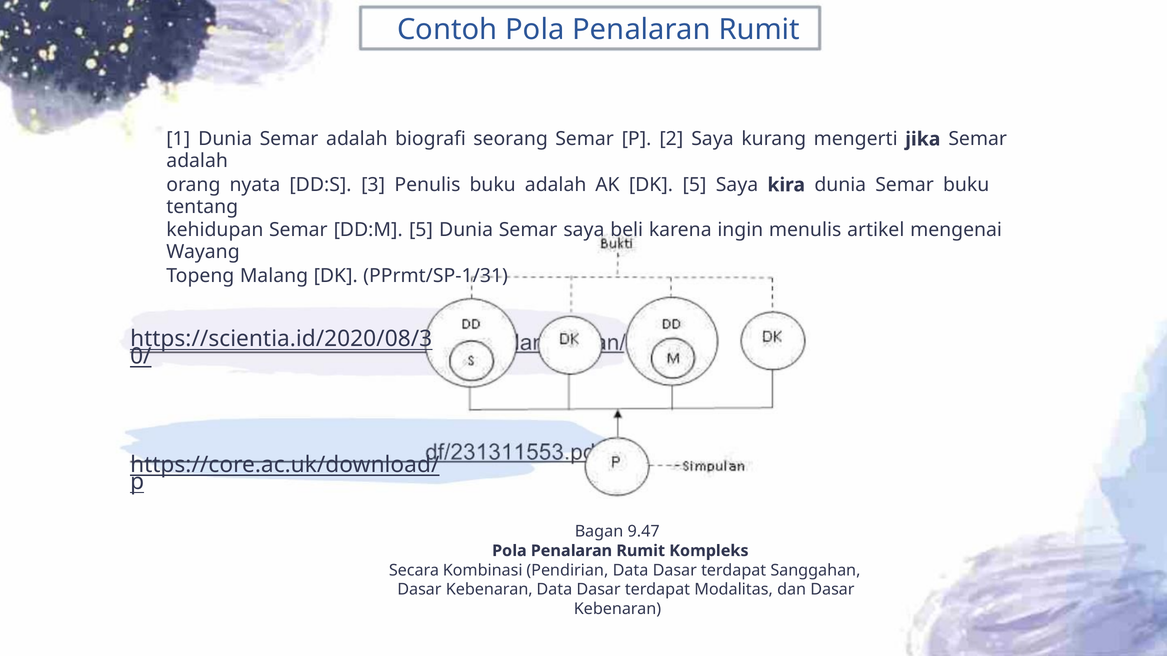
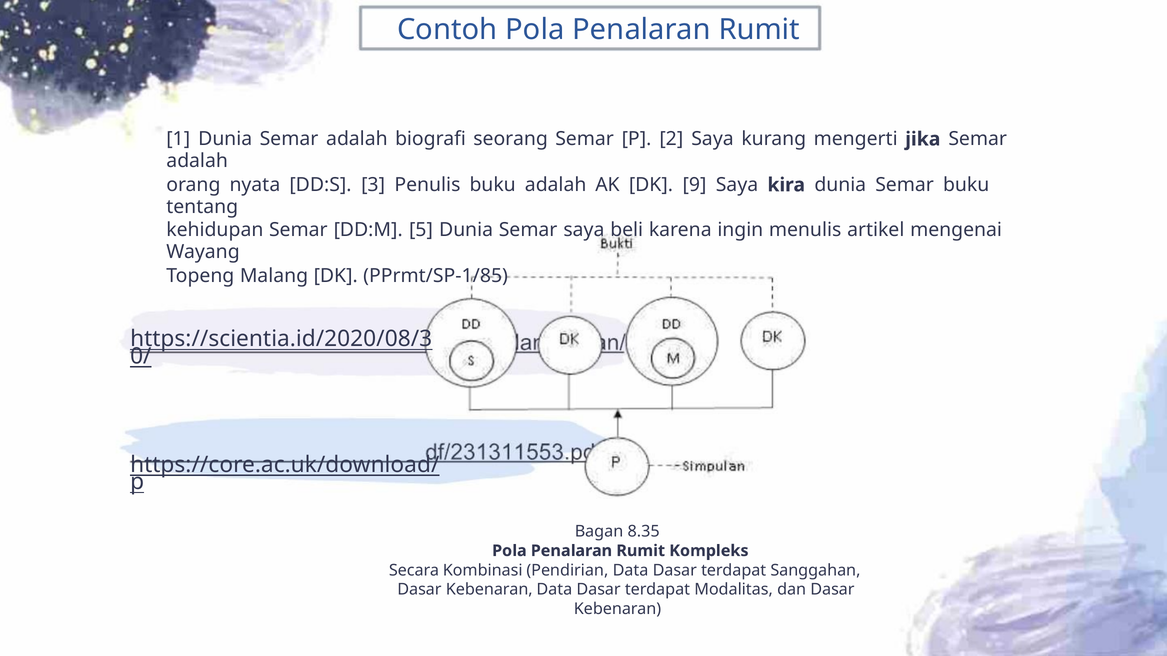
DK 5: 5 -> 9 (694, 185)
PPrmt/SP-1/31: PPrmt/SP-1/31 -> PPrmt/SP-1/85 (436, 276)
9.47: 9.47 -> 8.35 (644, 532)
